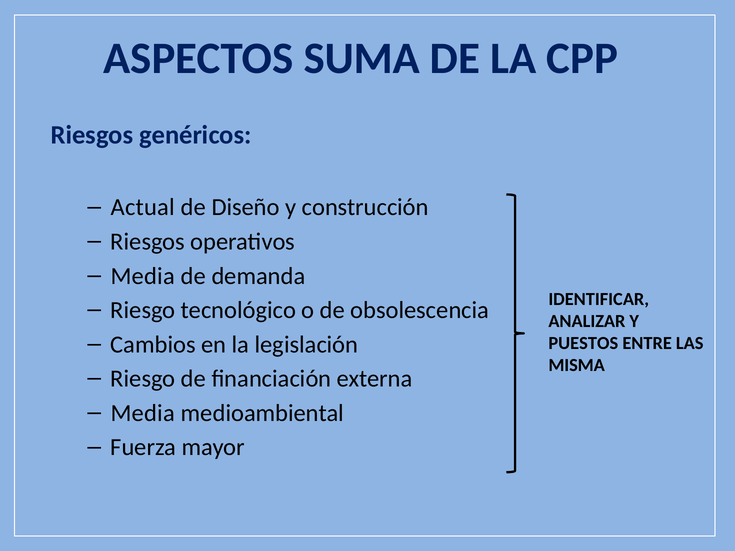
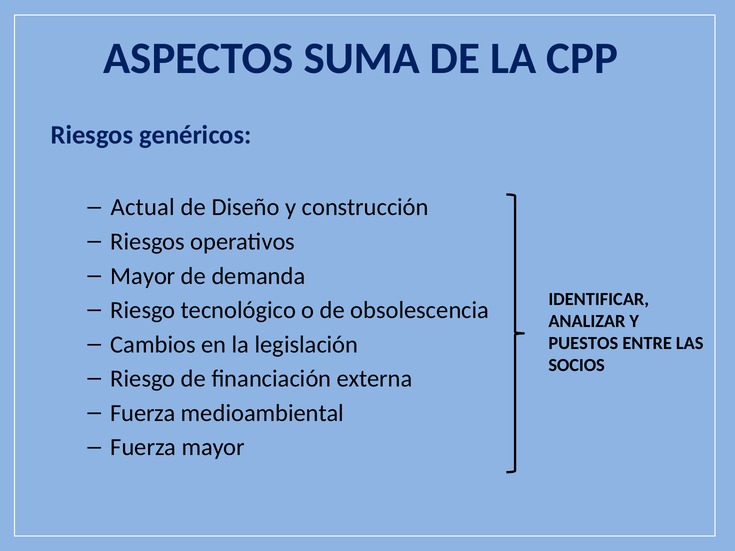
Media: Media -> Mayor (143, 276)
MISMA: MISMA -> SOCIOS (577, 365)
Media: Media -> Fuerza (143, 413)
